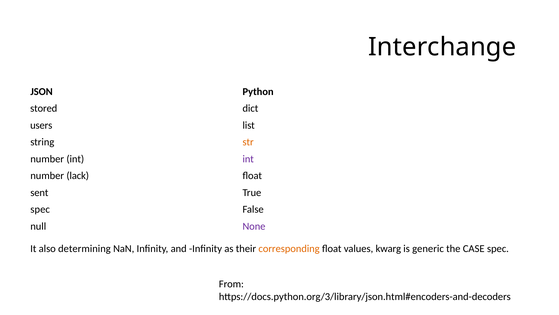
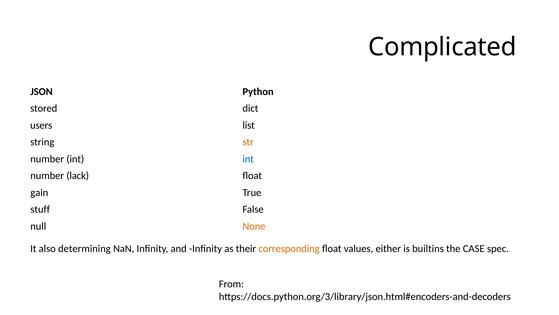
Interchange: Interchange -> Complicated (442, 47)
int colour: purple -> blue (248, 159)
sent: sent -> gain (39, 192)
spec: spec -> stuff (40, 209)
None colour: purple -> orange (254, 226)
kwarg: kwarg -> either (388, 248)
generic: generic -> builtins (428, 248)
